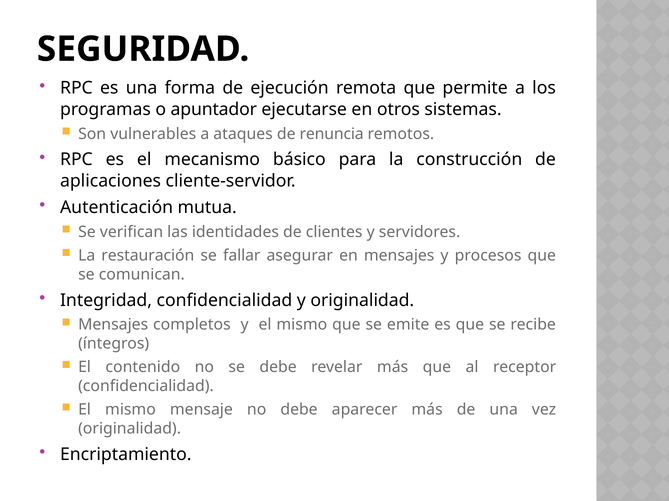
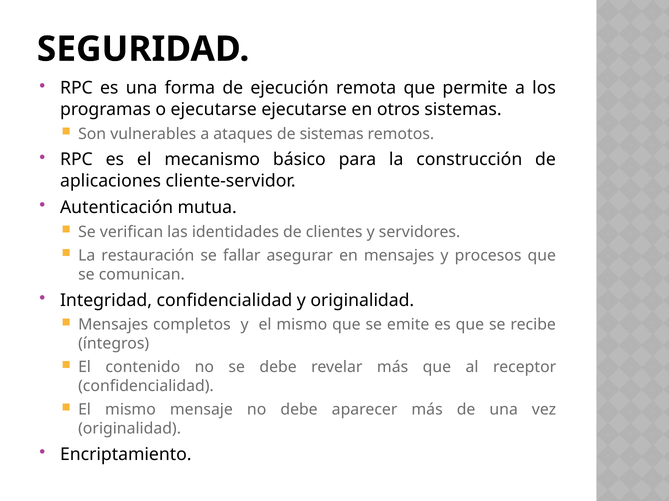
o apuntador: apuntador -> ejecutarse (214, 109)
de renuncia: renuncia -> sistemas (332, 134)
